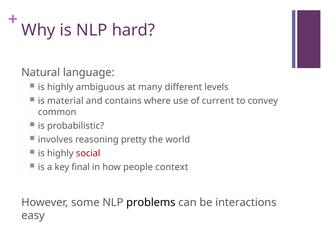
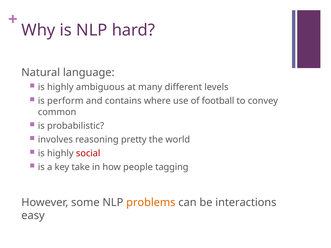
material: material -> perform (65, 101)
current: current -> football (218, 101)
final: final -> take (81, 167)
context: context -> tagging (172, 167)
problems colour: black -> orange (151, 203)
